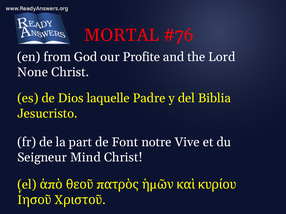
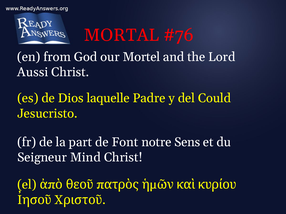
Profite: Profite -> Mortel (141, 57)
None: None -> Aussi (33, 72)
Biblia: Biblia -> Could (214, 98)
Vive: Vive -> Sens (187, 142)
